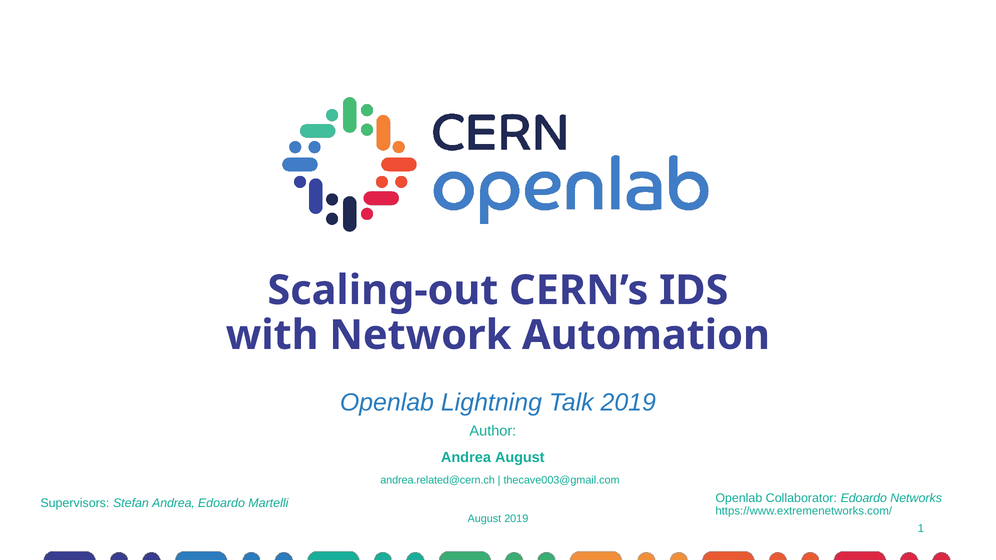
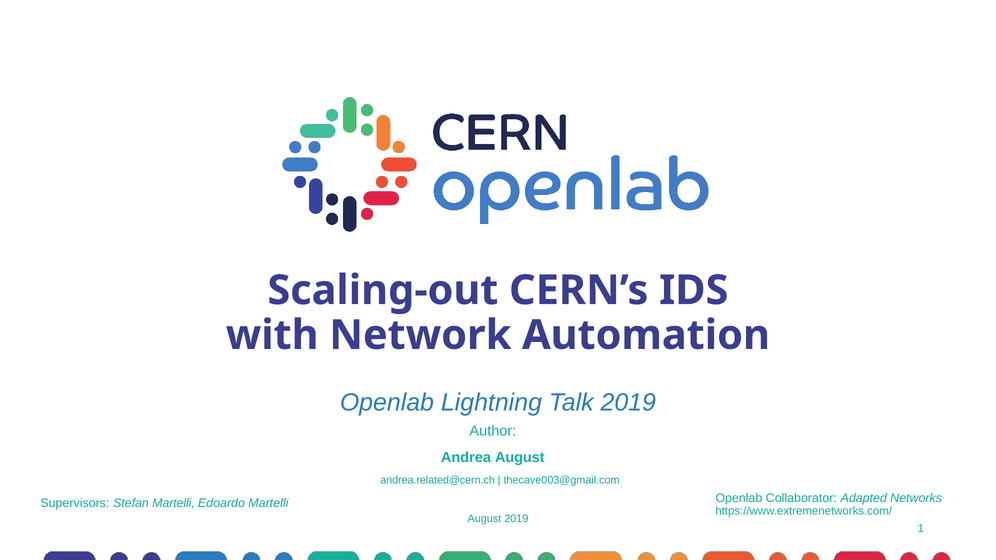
Collaborator Edoardo: Edoardo -> Adapted (864, 498)
Stefan Andrea: Andrea -> Martelli (173, 503)
